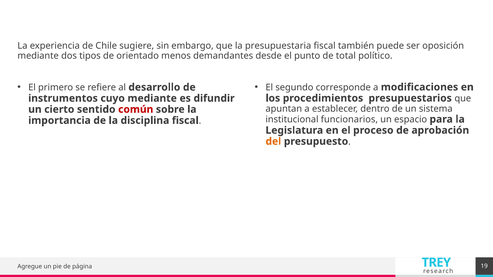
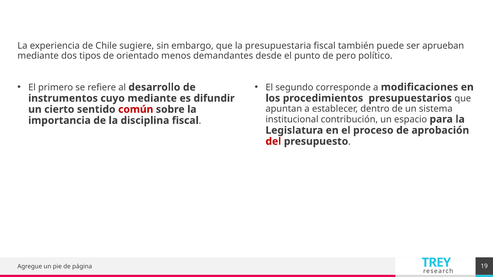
oposición: oposición -> aprueban (443, 46)
total: total -> pero (346, 56)
funcionarios: funcionarios -> contribución (349, 120)
del colour: orange -> red (273, 142)
